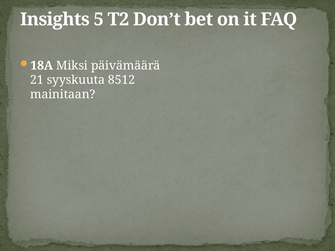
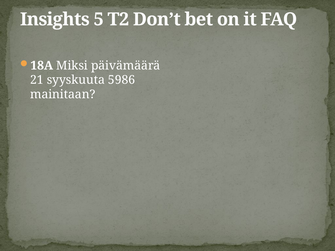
8512: 8512 -> 5986 (122, 80)
